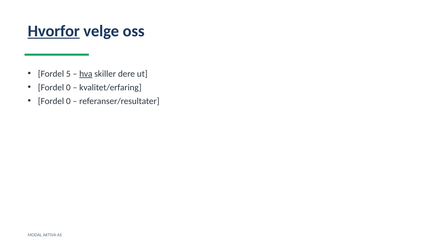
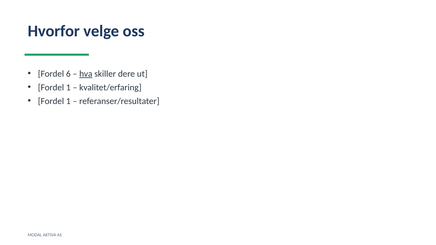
Hvorfor underline: present -> none (54, 31)
5: 5 -> 6 (68, 74)
0: 0 -> 1 (68, 87)
0: 0 -> 1 (68, 101)
